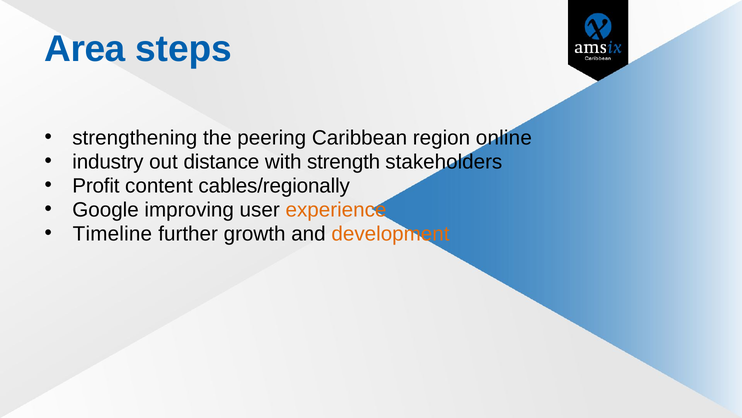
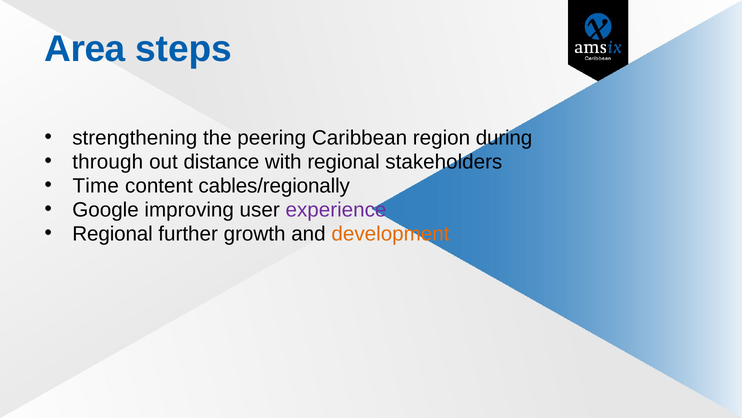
online: online -> during (504, 138)
industry: industry -> through (108, 162)
with strength: strength -> regional (344, 162)
Profit: Profit -> Time (96, 186)
experience colour: orange -> purple (336, 210)
Timeline: Timeline -> Regional (113, 234)
